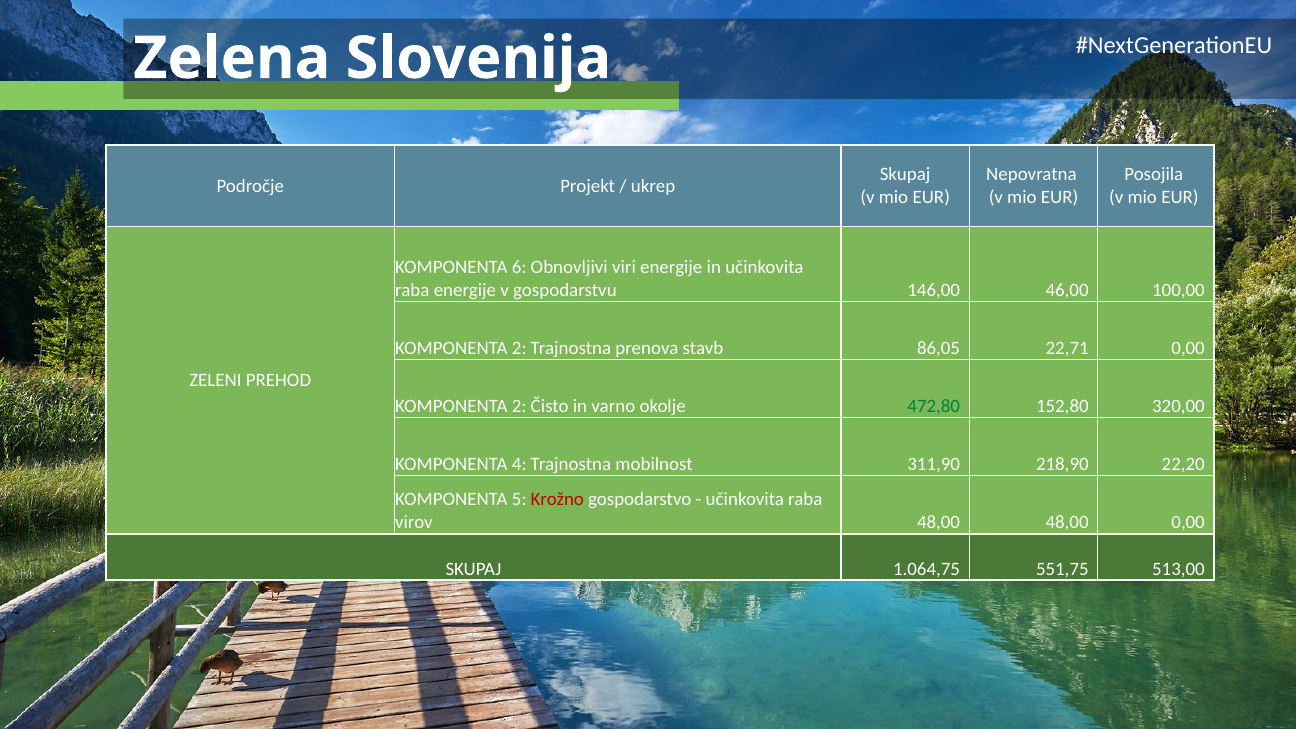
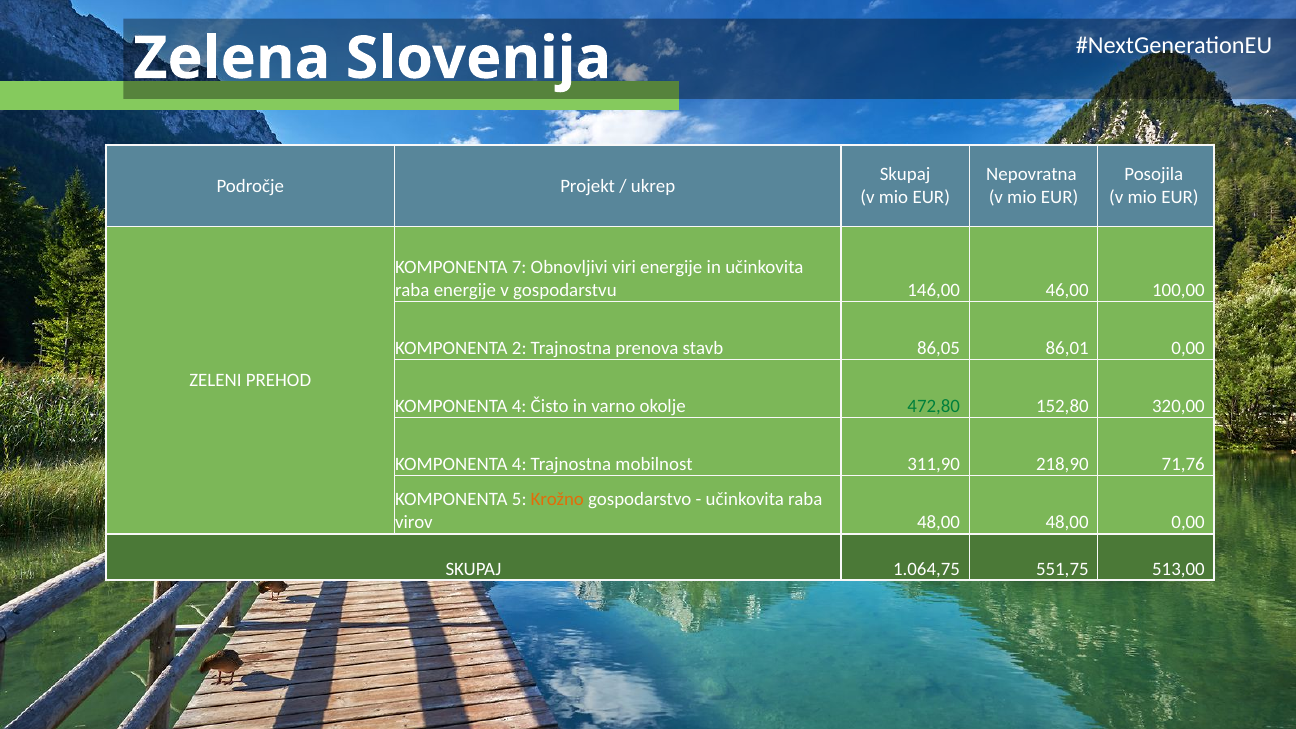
6: 6 -> 7 (519, 267)
22,71: 22,71 -> 86,01 (1067, 348)
2: 2 -> 4 (519, 406)
22,20: 22,20 -> 71,76 (1183, 465)
Krožno colour: red -> orange (557, 500)
